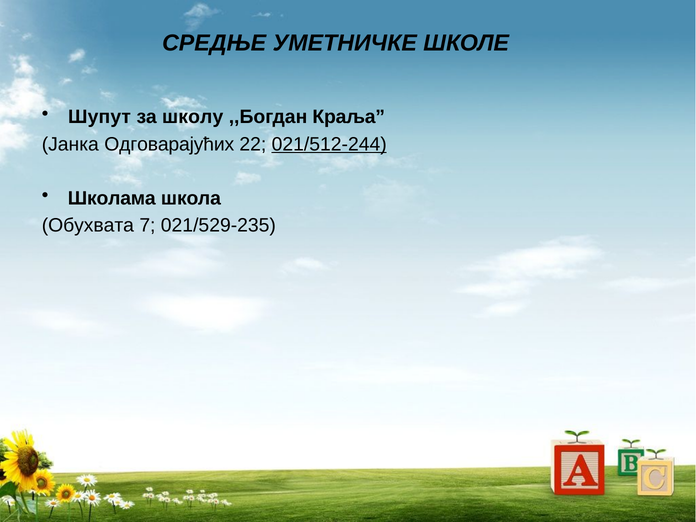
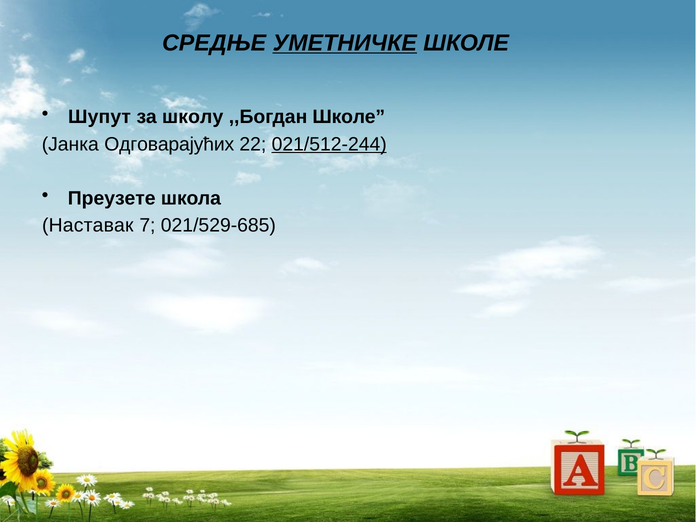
УМЕТНИЧКЕ underline: none -> present (345, 43)
,,Богдан Краља: Краља -> Школе (349, 117)
Школама: Школама -> Преузете (112, 198)
Обухвата: Обухвата -> Наставак (88, 225)
021/529-235: 021/529-235 -> 021/529-685 (218, 225)
